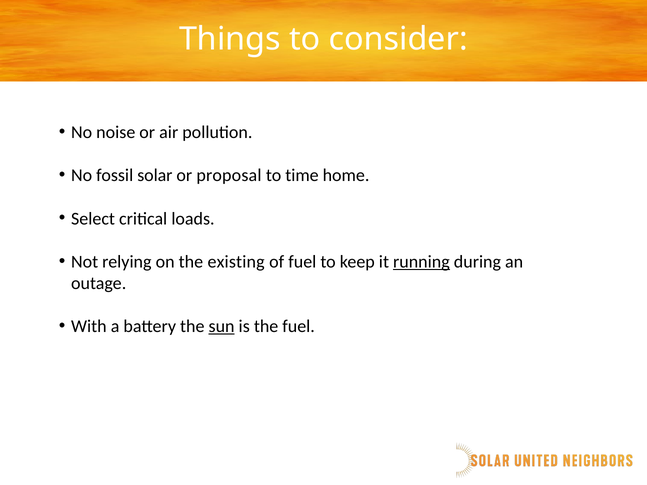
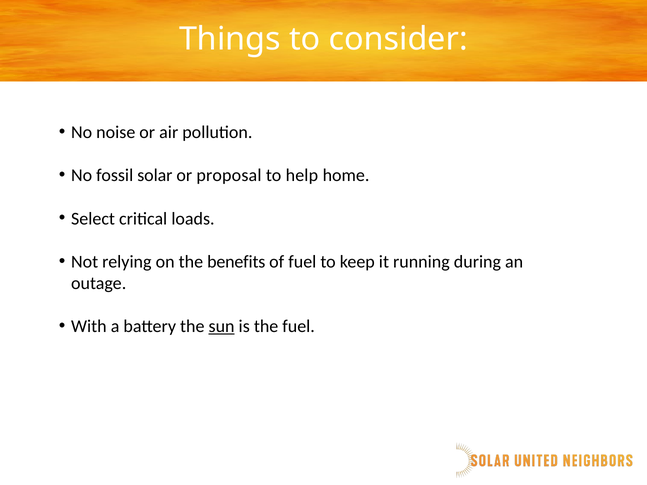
time: time -> help (302, 176)
existing: existing -> benefits (236, 262)
running underline: present -> none (421, 262)
